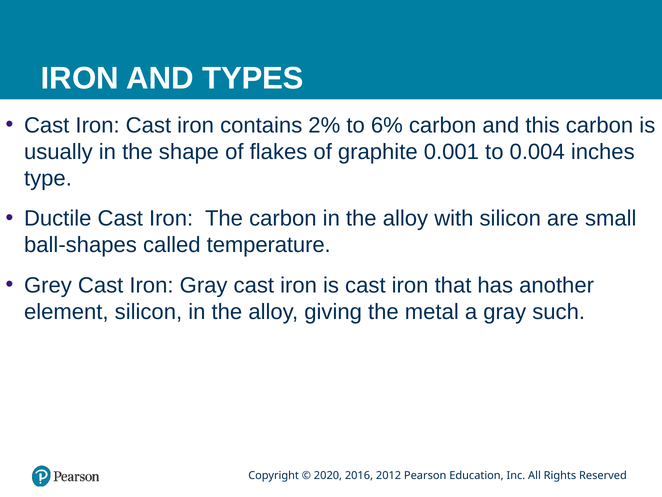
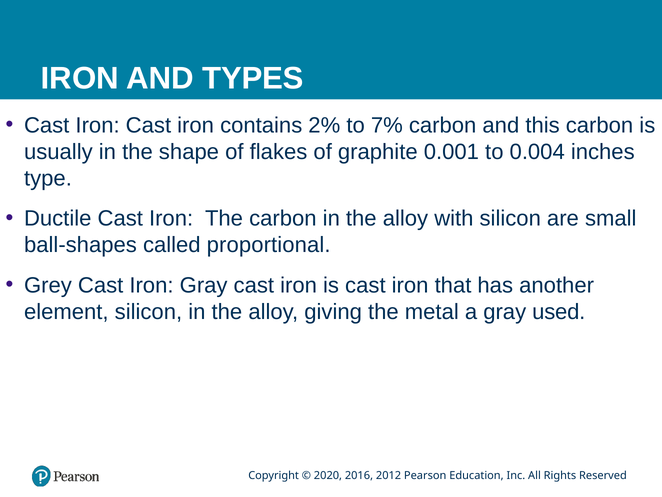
6%: 6% -> 7% (387, 125)
temperature: temperature -> proportional (269, 245)
such: such -> used (559, 312)
